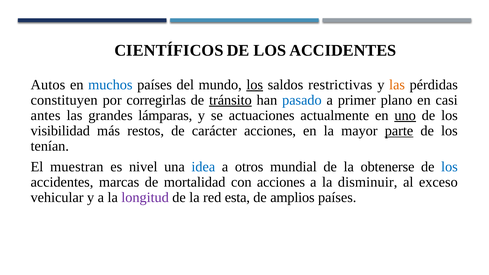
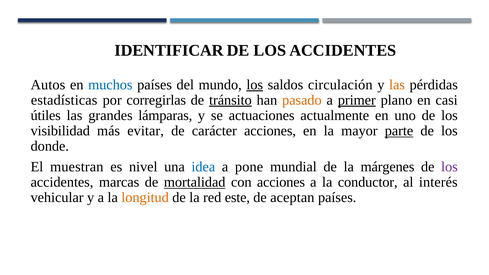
CIENTÍFICOS: CIENTÍFICOS -> IDENTIFICAR (169, 50)
restrictivas: restrictivas -> circulación (340, 85)
constituyen: constituyen -> estadísticas (64, 100)
pasado colour: blue -> orange (302, 100)
primer underline: none -> present (357, 100)
antes: antes -> útiles (46, 115)
uno underline: present -> none (405, 115)
restos: restos -> evitar (146, 131)
tenían: tenían -> donde (50, 146)
otros: otros -> pone (249, 167)
obtenerse: obtenerse -> márgenes (388, 167)
los colour: blue -> purple (449, 167)
mortalidad underline: none -> present (195, 182)
disminuir: disminuir -> conductor (368, 182)
exceso: exceso -> interés (438, 182)
longitud colour: purple -> orange (145, 198)
esta: esta -> este (237, 198)
amplios: amplios -> aceptan (292, 198)
